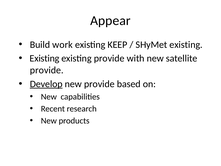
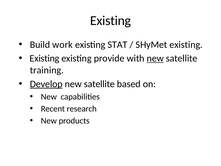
Appear: Appear -> Existing (111, 21)
KEEP: KEEP -> STAT (117, 45)
new underline: none -> present (155, 58)
provide: provide -> training (47, 70)
provide: provide -> satellite (99, 84)
